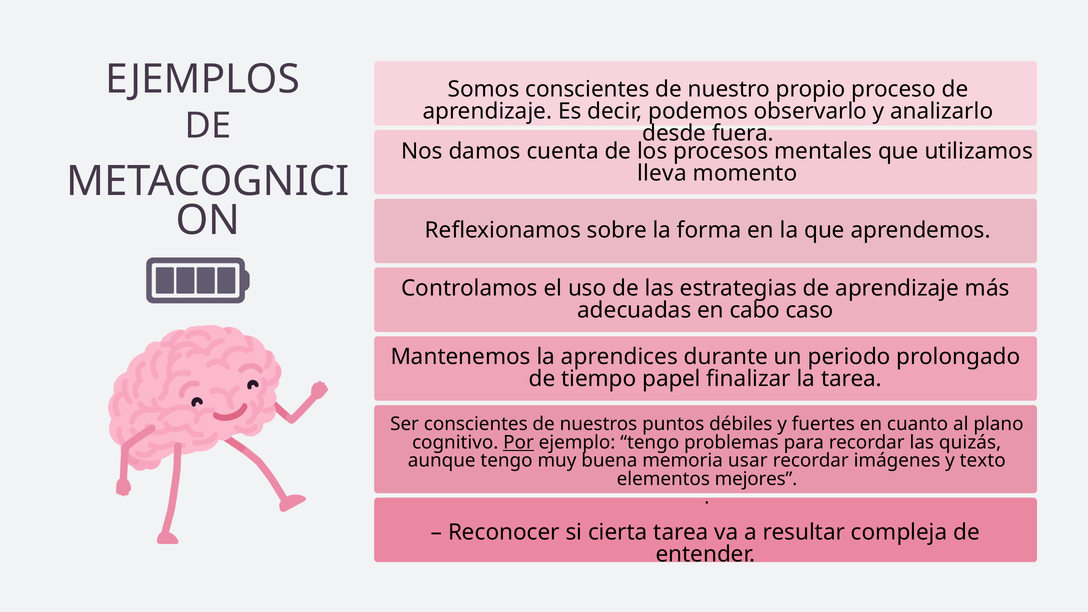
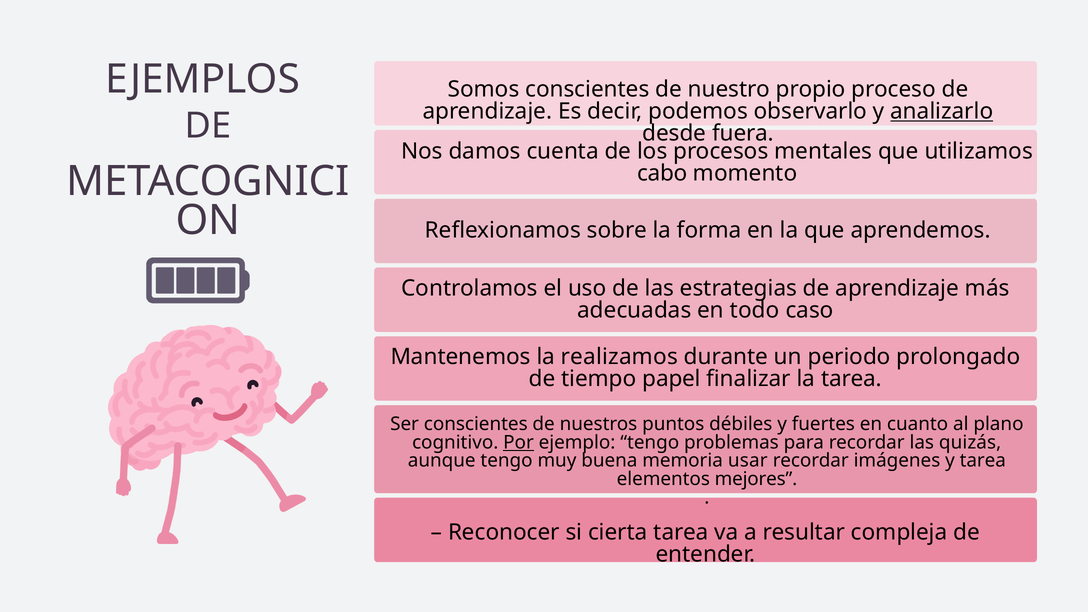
analizarlo underline: none -> present (942, 111)
lleva: lleva -> cabo (662, 173)
cabo: cabo -> todo (755, 310)
aprendices: aprendices -> realizamos (619, 357)
y texto: texto -> tarea (983, 461)
